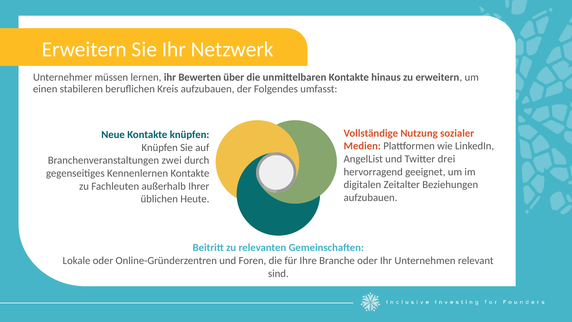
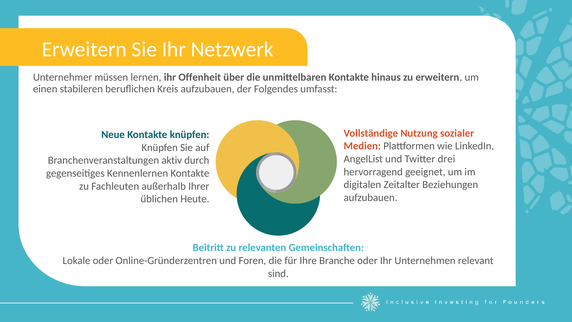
Bewerten: Bewerten -> Offenheit (200, 77)
zwei: zwei -> aktiv (172, 160)
